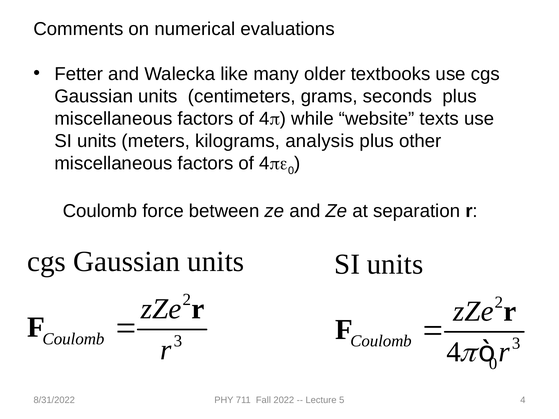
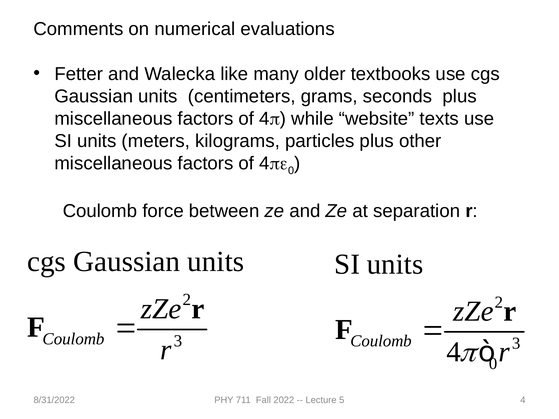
analysis: analysis -> particles (320, 141)
